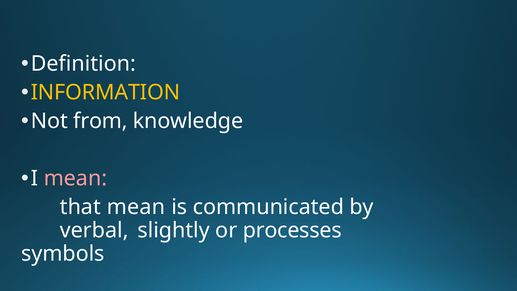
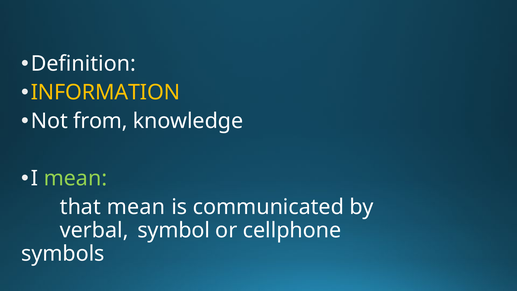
mean colour: pink -> light green (75, 178)
slightly: slightly -> symbol (174, 230)
processes: processes -> cellphone (292, 230)
